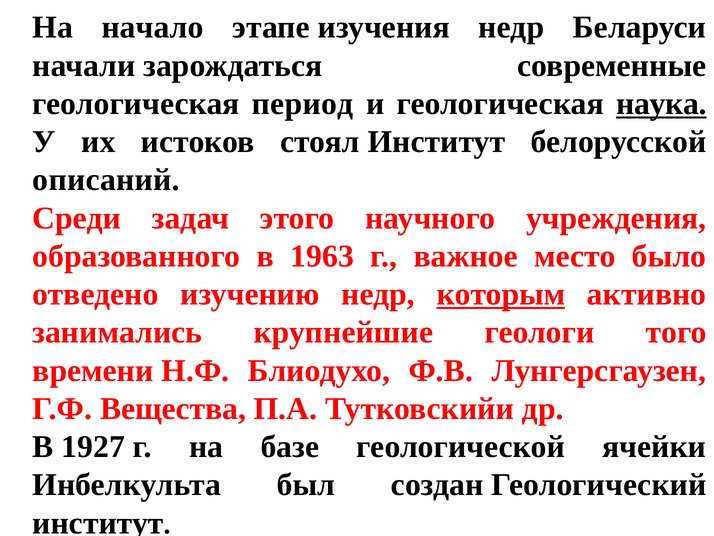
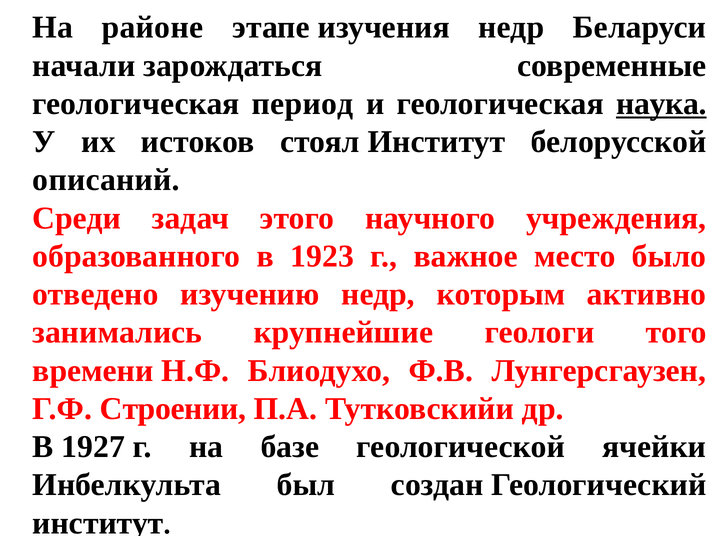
начало: начало -> районе (152, 27)
1963: 1963 -> 1923 (322, 256)
которым underline: present -> none (501, 294)
Вещества: Вещества -> Строении (173, 408)
